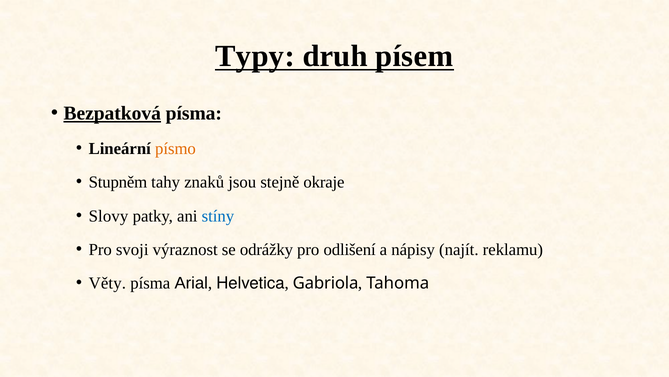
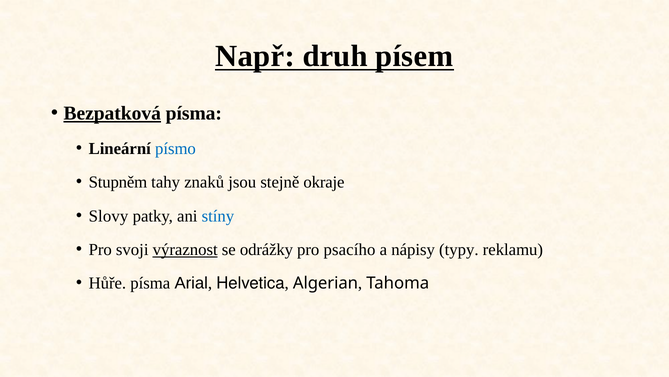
Typy: Typy -> Např (255, 56)
písmo colour: orange -> blue (175, 148)
výraznost underline: none -> present (185, 249)
odlišení: odlišení -> psacího (349, 249)
najít: najít -> typy (459, 249)
Věty: Věty -> Hůře (107, 283)
Gabriola: Gabriola -> Algerian (325, 283)
